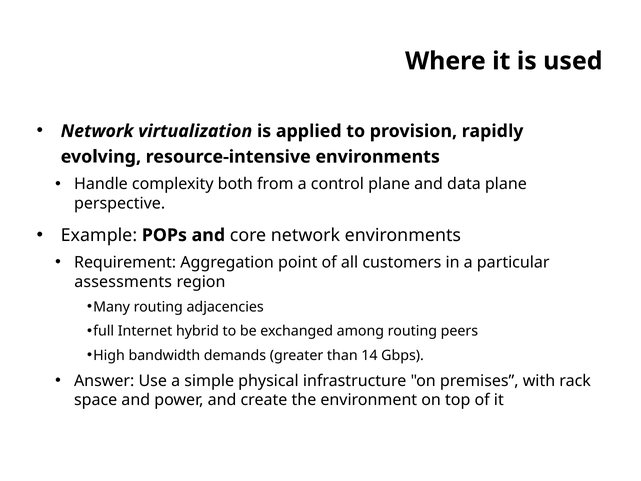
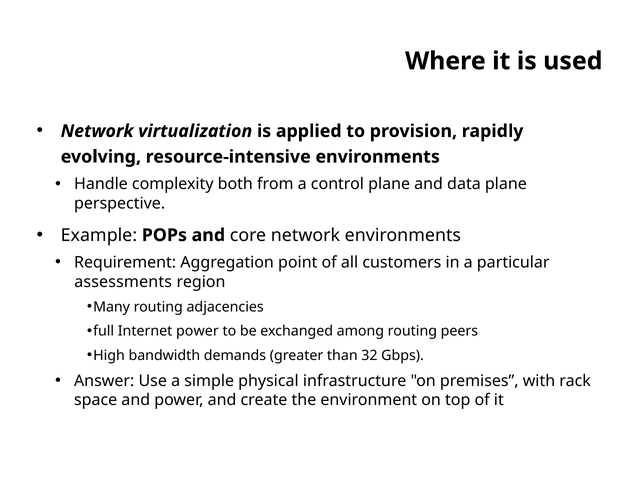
Internet hybrid: hybrid -> power (197, 331)
14: 14 -> 32 (369, 355)
